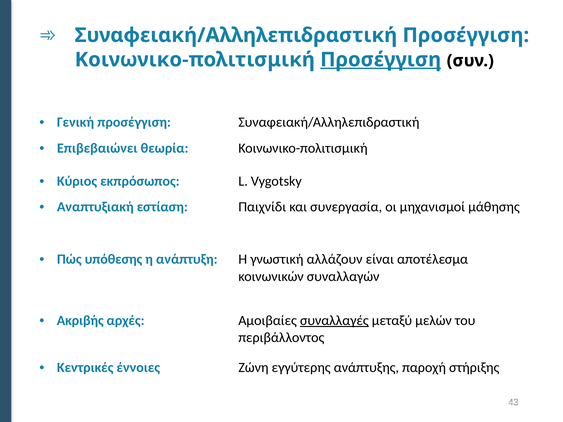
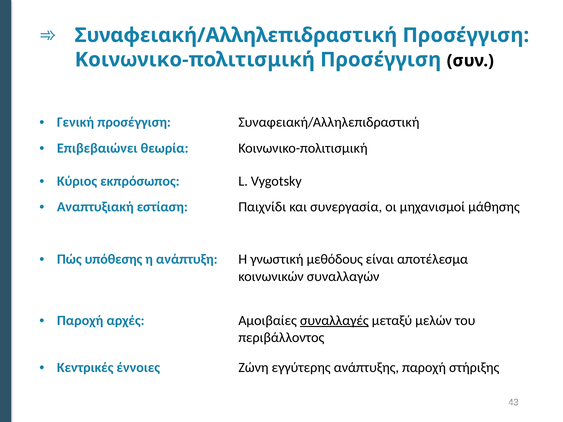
Προσέγγιση underline: present -> none (381, 60)
αλλάζουν: αλλάζουν -> μεθόδους (335, 259)
Ακριβής: Ακριβής -> Παροχή (80, 321)
